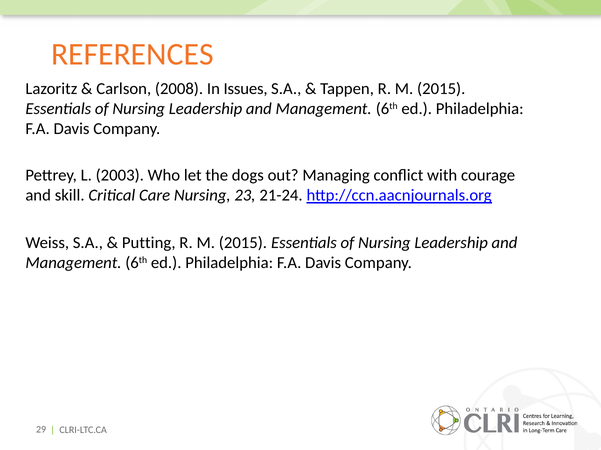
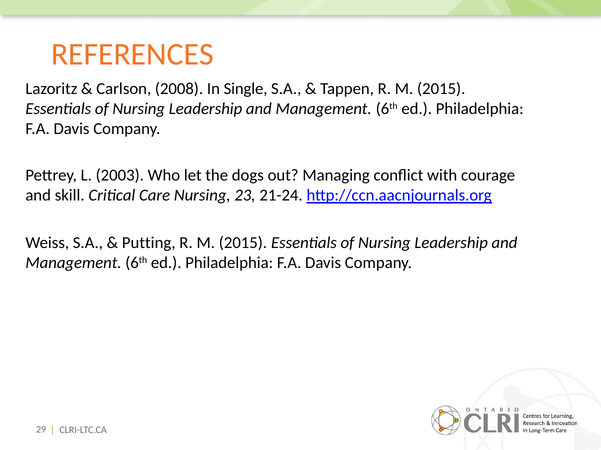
Issues: Issues -> Single (246, 89)
